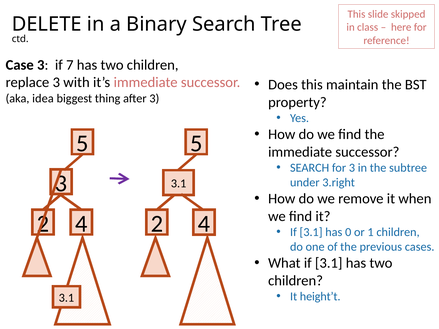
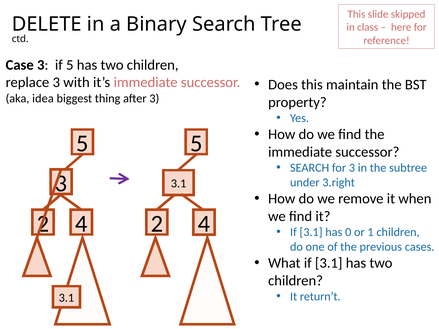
if 7: 7 -> 5 (70, 65)
height’t: height’t -> return’t (320, 297)
